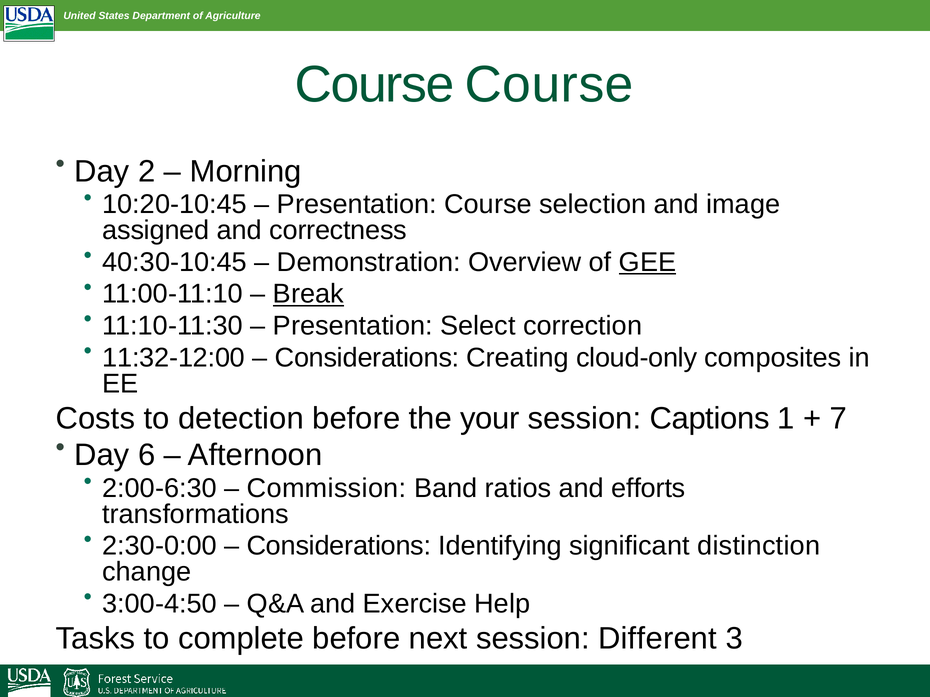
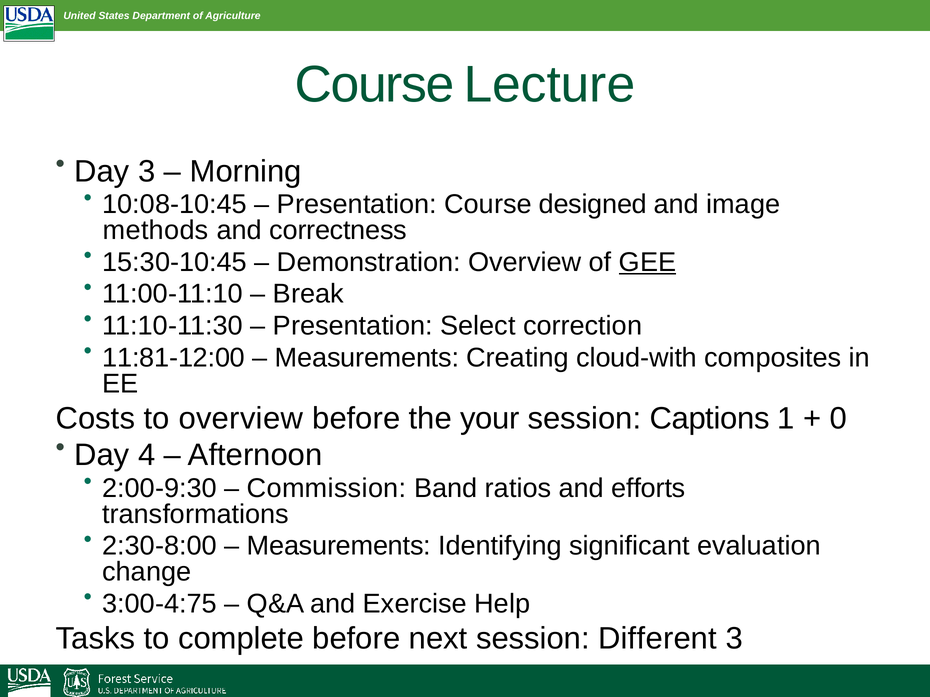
Course Course: Course -> Lecture (549, 85)
Day 2: 2 -> 3 (147, 171)
10:20-10:45: 10:20-10:45 -> 10:08-10:45 (175, 205)
selection: selection -> designed (593, 205)
assigned: assigned -> methods (156, 231)
40:30-10:45: 40:30-10:45 -> 15:30-10:45 (175, 262)
Break underline: present -> none (308, 294)
11:32-12:00: 11:32-12:00 -> 11:81-12:00 (174, 358)
Considerations: Considerations -> Measurements (367, 358)
cloud-only: cloud-only -> cloud-with (637, 358)
to detection: detection -> overview (241, 419)
7: 7 -> 0 (839, 419)
6: 6 -> 4 (147, 455)
2:00-6:30: 2:00-6:30 -> 2:00-9:30 (160, 488)
2:30-0:00: 2:30-0:00 -> 2:30-8:00 (160, 546)
Considerations: Considerations -> Measurements (339, 546)
distinction: distinction -> evaluation (759, 546)
3:00-4:50: 3:00-4:50 -> 3:00-4:75 (160, 604)
